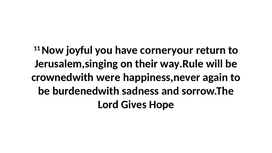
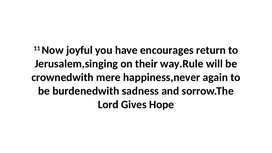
corneryour: corneryour -> encourages (167, 50)
were: were -> mere (108, 77)
